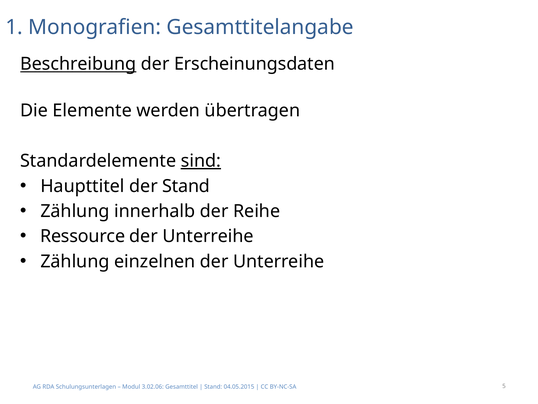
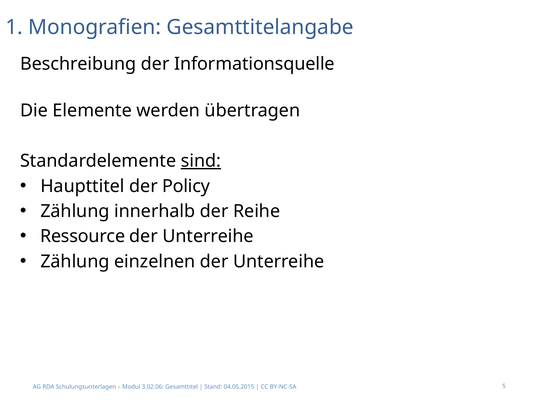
Beschreibung underline: present -> none (78, 64)
Erscheinungsdaten: Erscheinungsdaten -> Informationsquelle (254, 64)
der Stand: Stand -> Policy (186, 186)
